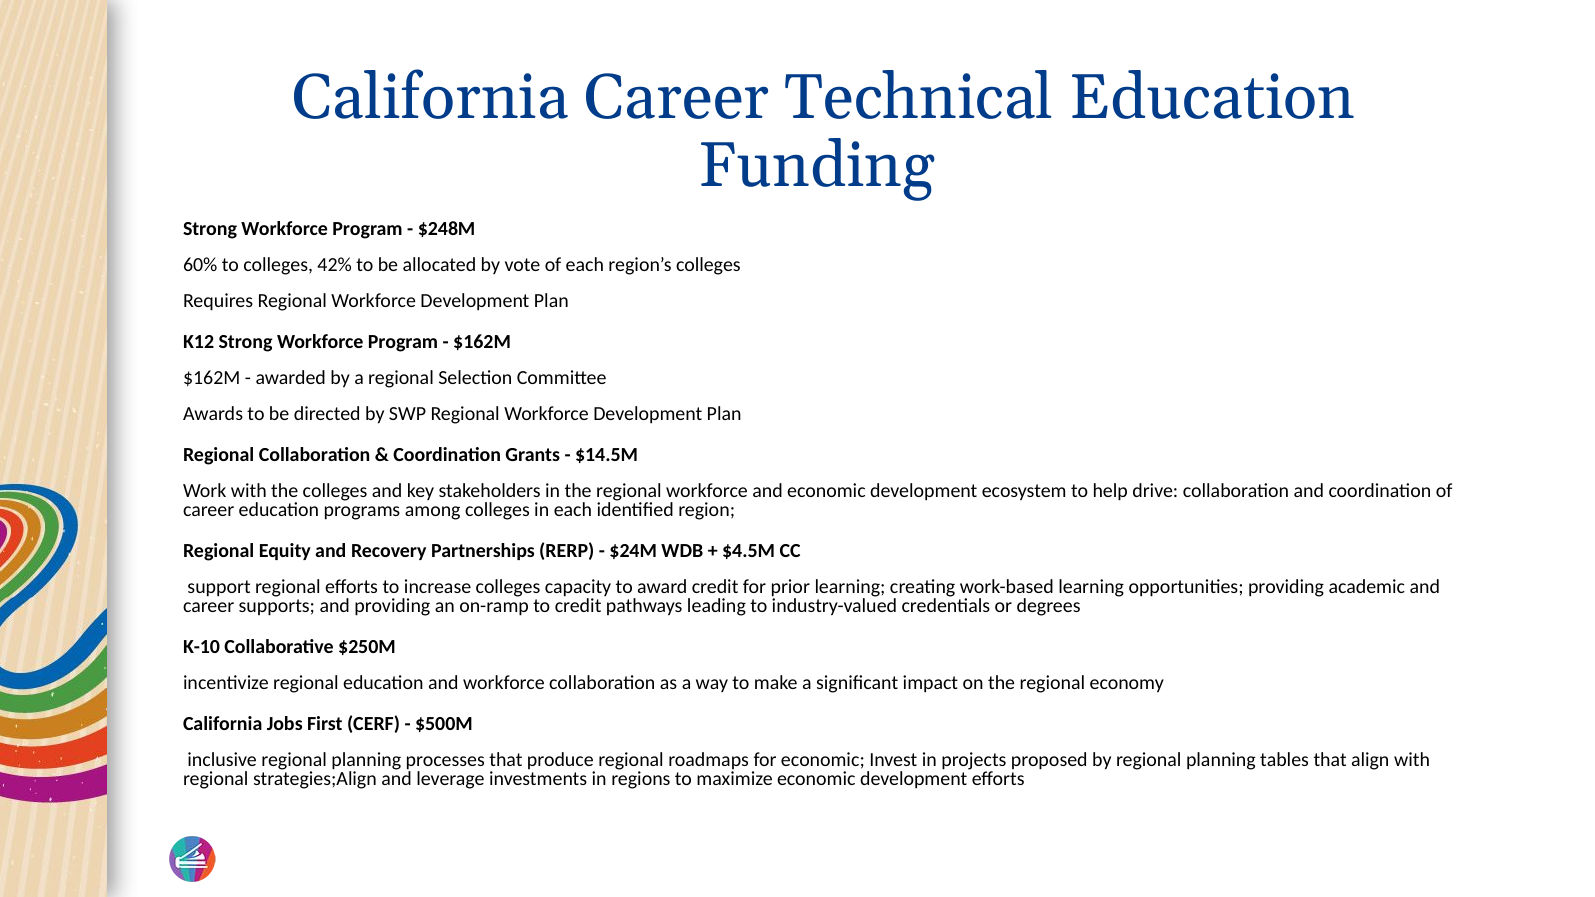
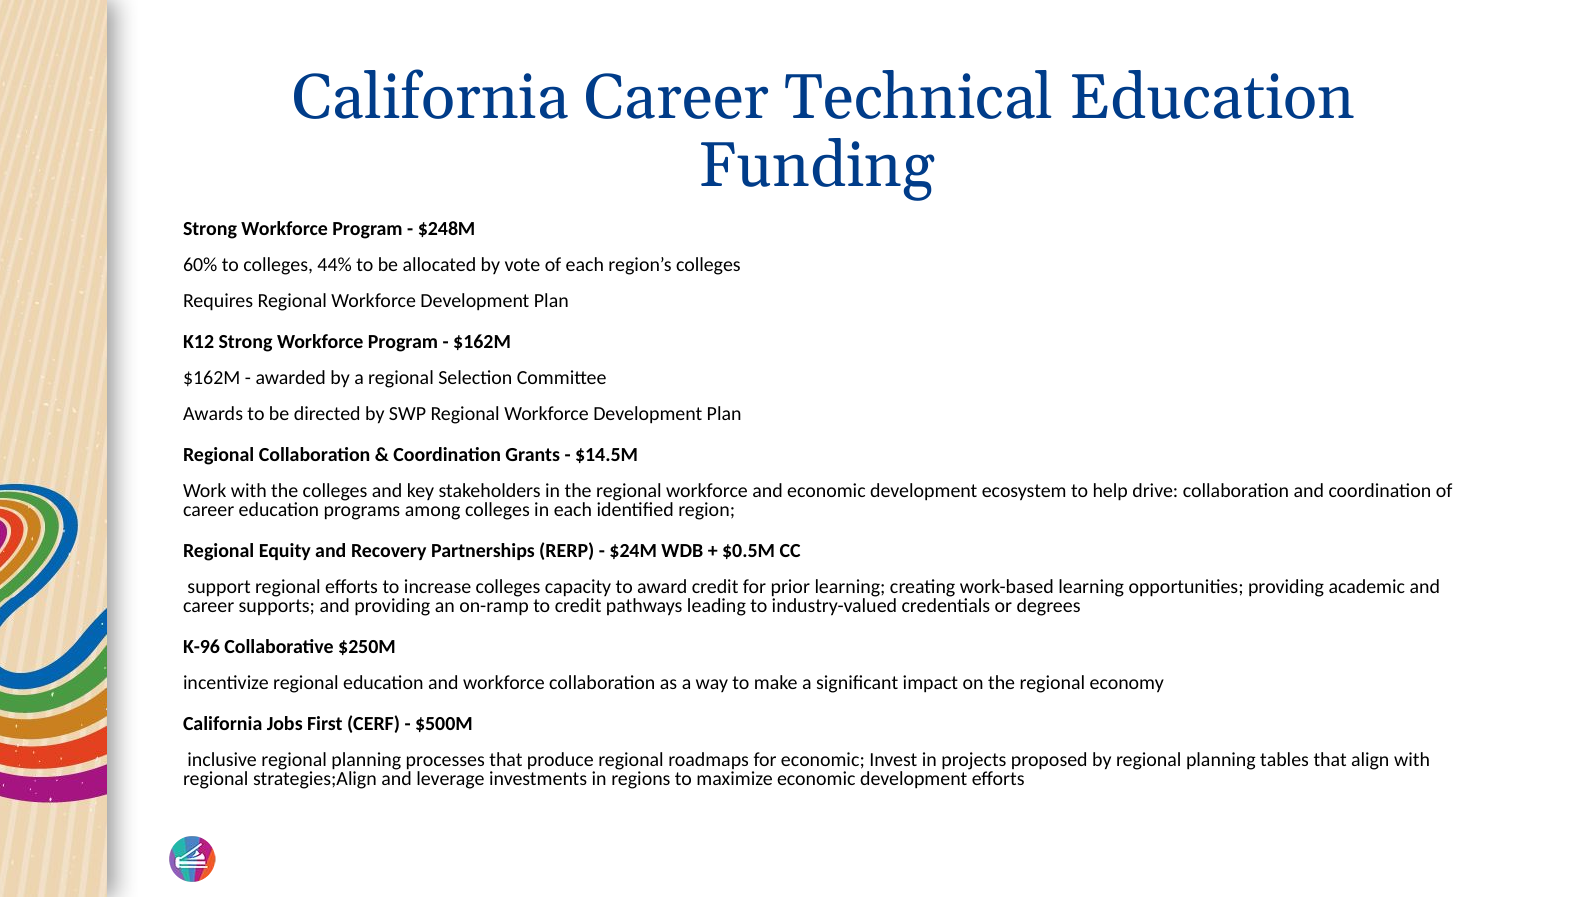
42%: 42% -> 44% (335, 265)
$4.5M: $4.5M -> $0.5M (749, 551)
K-10: K-10 -> K-96 (202, 647)
